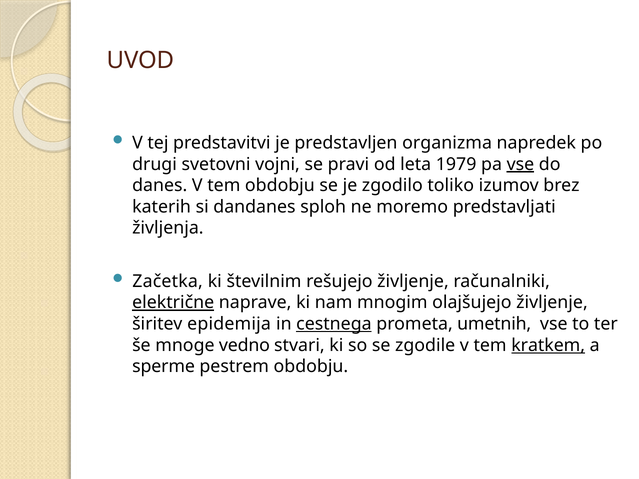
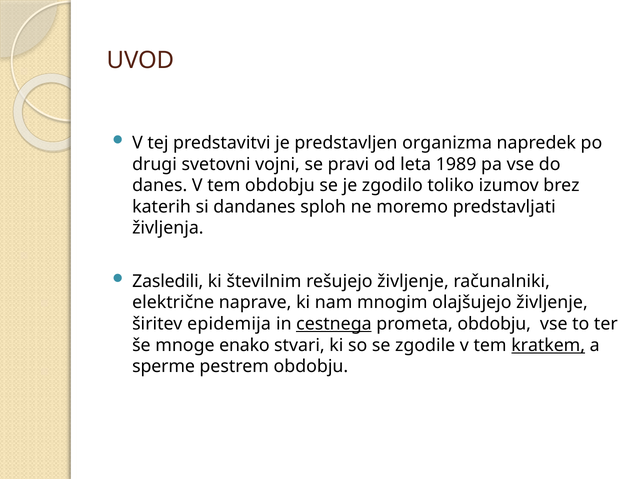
1979: 1979 -> 1989 (456, 164)
vse underline: present -> none (520, 164)
Začetka: Začetka -> Zasledili (168, 281)
električne underline: present -> none (173, 303)
prometa umetnih: umetnih -> obdobju (494, 324)
vedno: vedno -> enako (244, 345)
